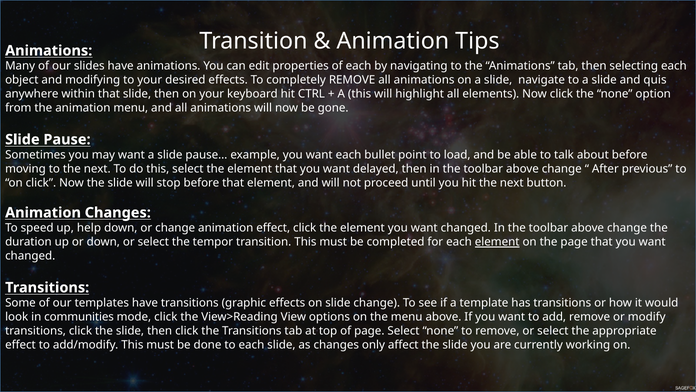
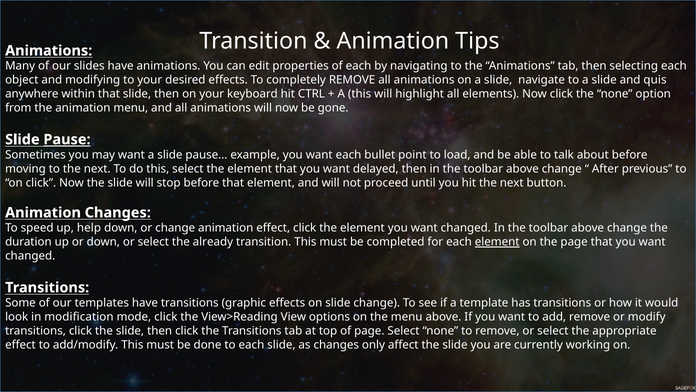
Pause underline: none -> present (67, 139)
tempor: tempor -> already (213, 242)
communities: communities -> modification (79, 317)
